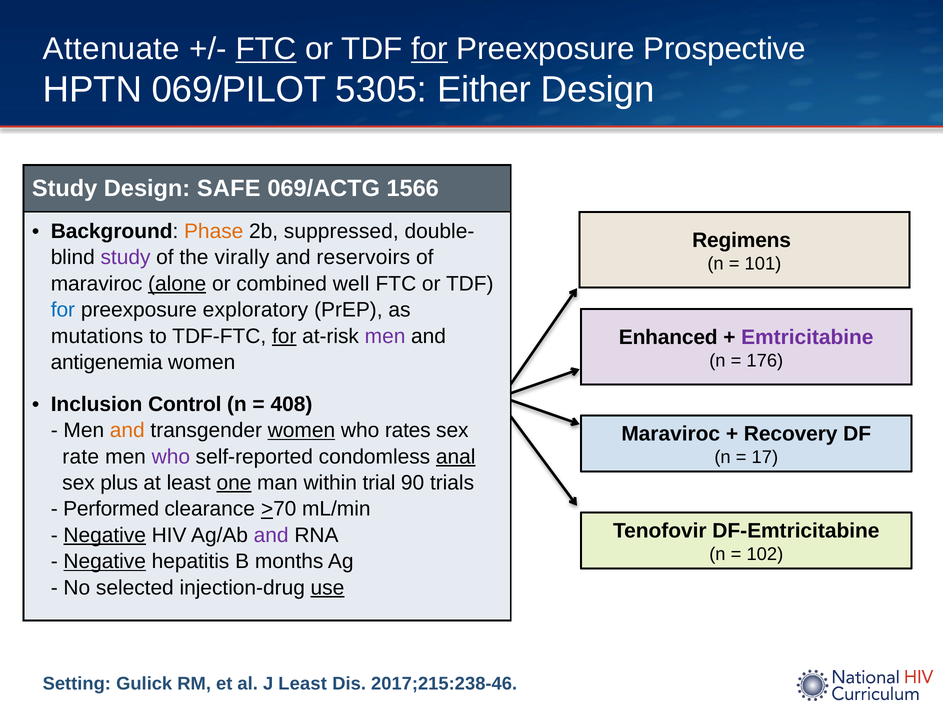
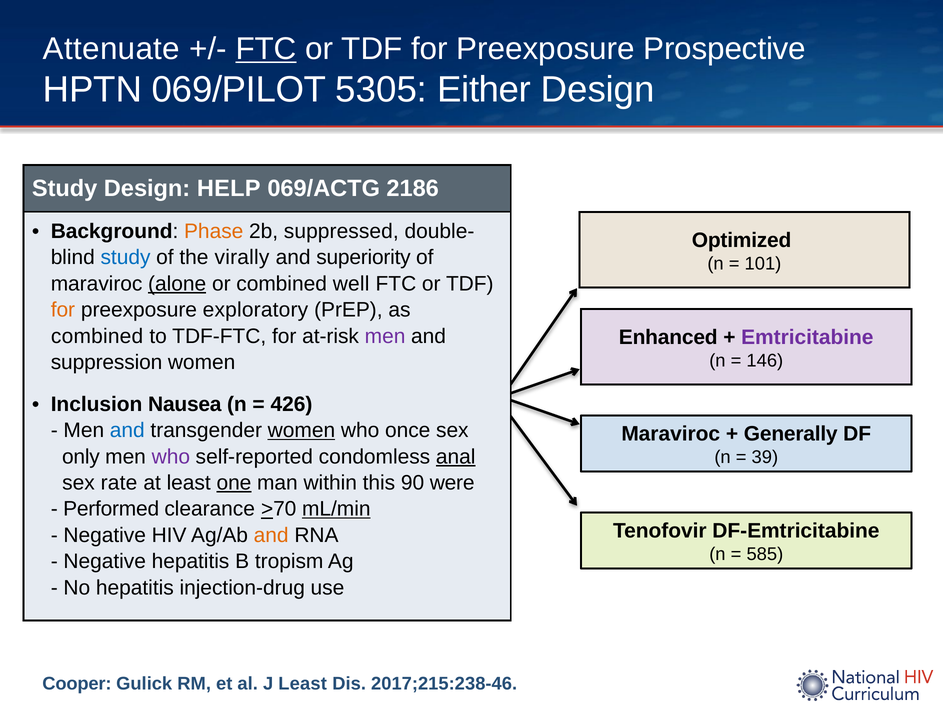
for underline: present -> none (429, 49)
SAFE: SAFE -> HELP (229, 189)
1566: 1566 -> 2186 (413, 189)
Regimens: Regimens -> Optimized (742, 240)
study colour: purple -> blue (126, 258)
reservoirs: reservoirs -> superiority (363, 258)
for colour: blue -> orange (63, 310)
mutations: mutations -> combined (97, 336)
for underline: present -> none (284, 336)
176: 176 -> 146 (765, 361)
antigenemia: antigenemia -> suppression (107, 362)
Control: Control -> Nausea (185, 404)
408: 408 -> 426 (291, 404)
and colour: orange -> blue (127, 431)
rates: rates -> once (408, 431)
Recovery: Recovery -> Generally (791, 434)
rate: rate -> only (81, 457)
17: 17 -> 39 (765, 458)
plus: plus -> rate (119, 483)
trial: trial -> this (379, 483)
trials: trials -> were (452, 483)
mL/min underline: none -> present (336, 509)
Negative underline: present -> none (105, 535)
and colour: purple -> orange (271, 535)
102: 102 -> 585 (765, 554)
Negative underline: present -> none (105, 562)
months: months -> tropism (289, 562)
No selected: selected -> hepatitis (135, 588)
use underline: present -> none (327, 588)
Setting: Setting -> Cooper (77, 684)
